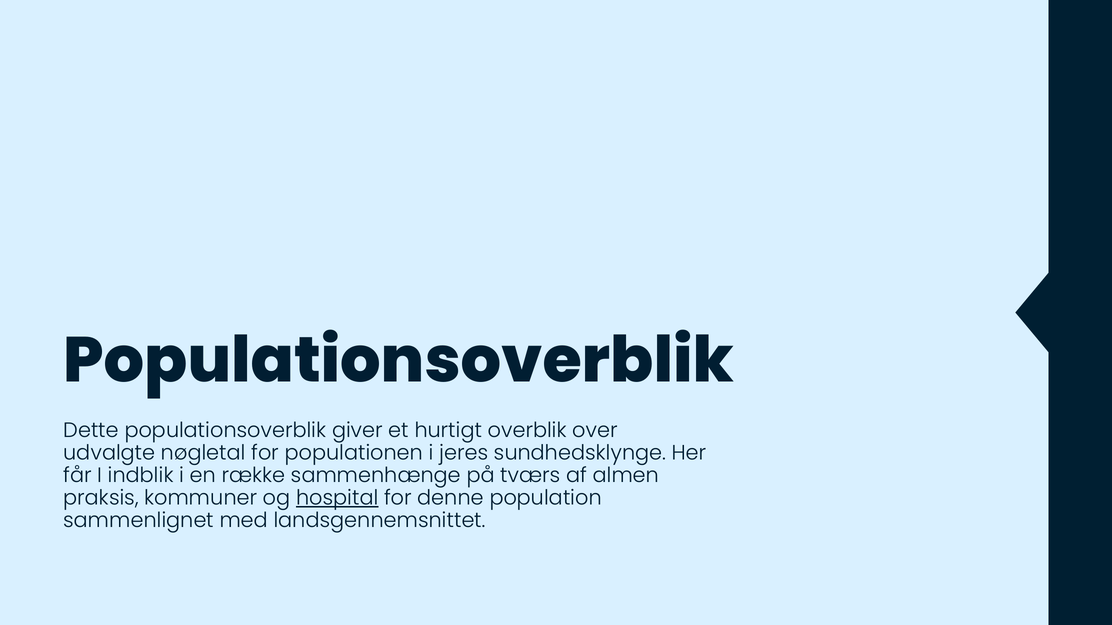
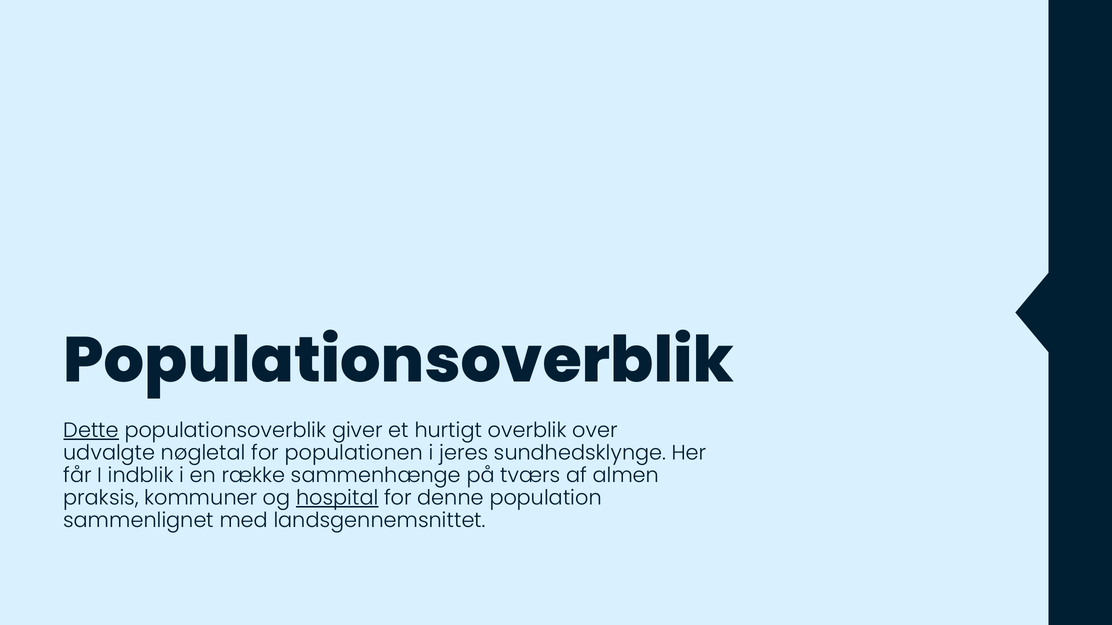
Dette underline: none -> present (91, 431)
